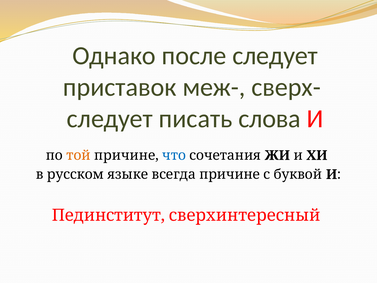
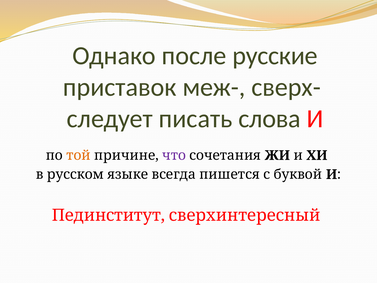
после следует: следует -> русские (275, 56)
что colour: blue -> purple (174, 155)
всегда причине: причине -> пишется (230, 174)
